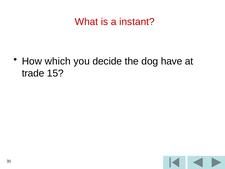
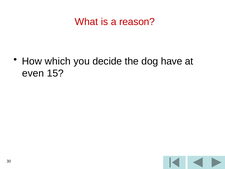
instant: instant -> reason (137, 22)
trade: trade -> even (33, 73)
